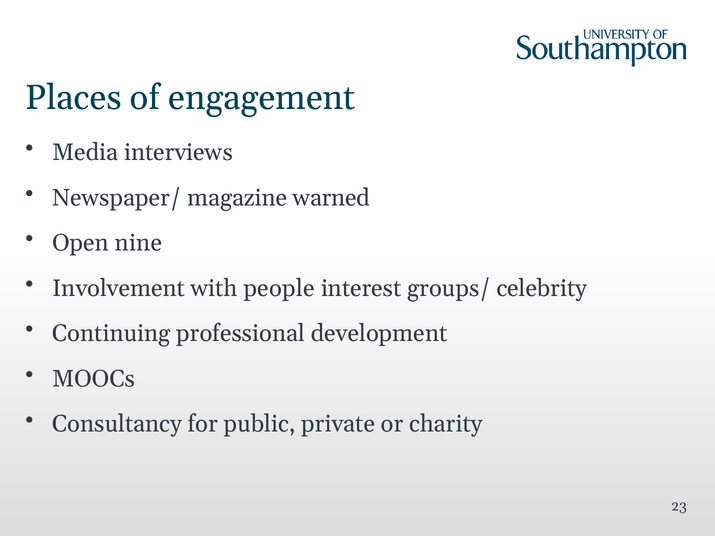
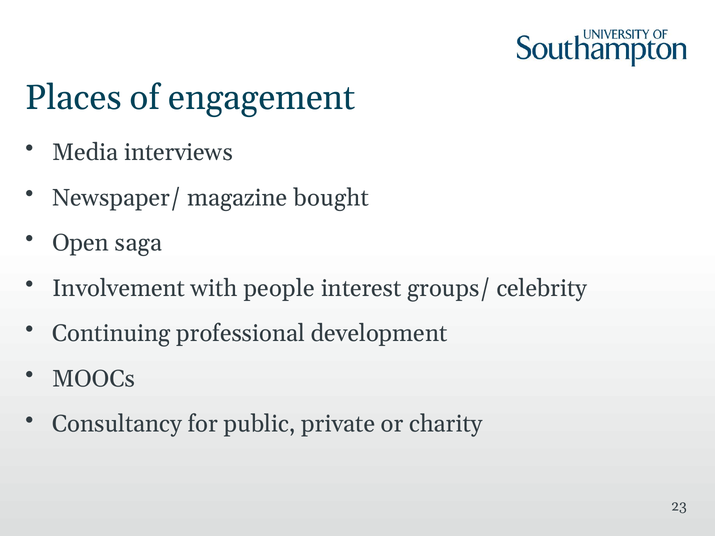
warned: warned -> bought (331, 198)
nine: nine -> saga (139, 243)
